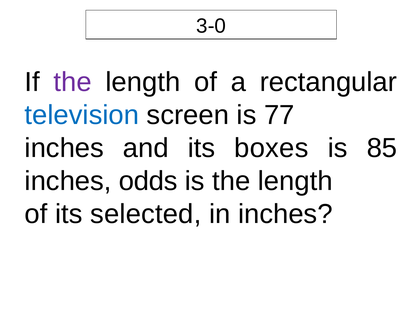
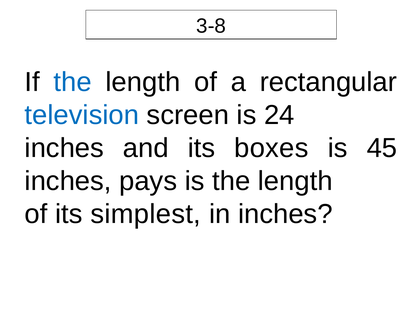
3-0: 3-0 -> 3-8 (211, 26)
the colour: purple -> blue (73, 82)
77: 77 -> 24 (279, 115)
85: 85 -> 45 (382, 148)
odds: odds -> pays (148, 181)
selected: selected -> simplest (146, 214)
